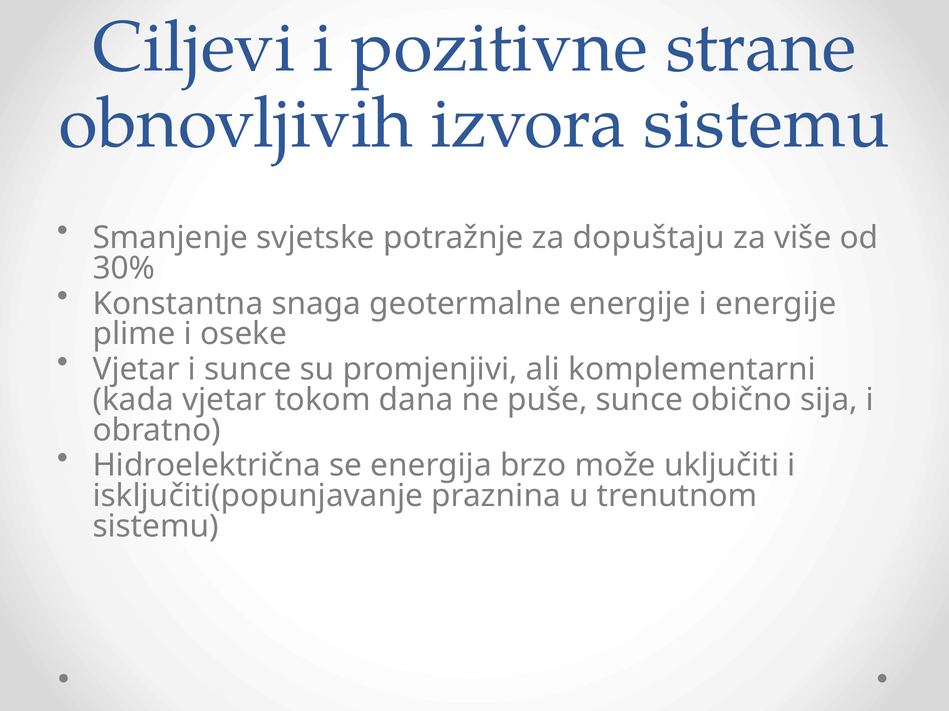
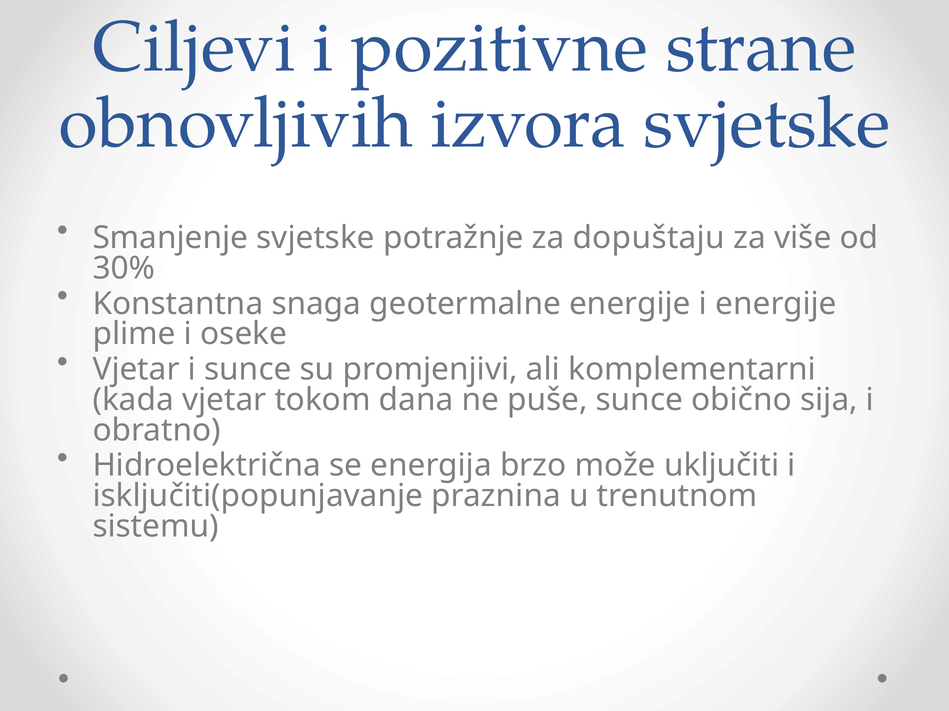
izvora sistemu: sistemu -> svjetske (767, 124)
